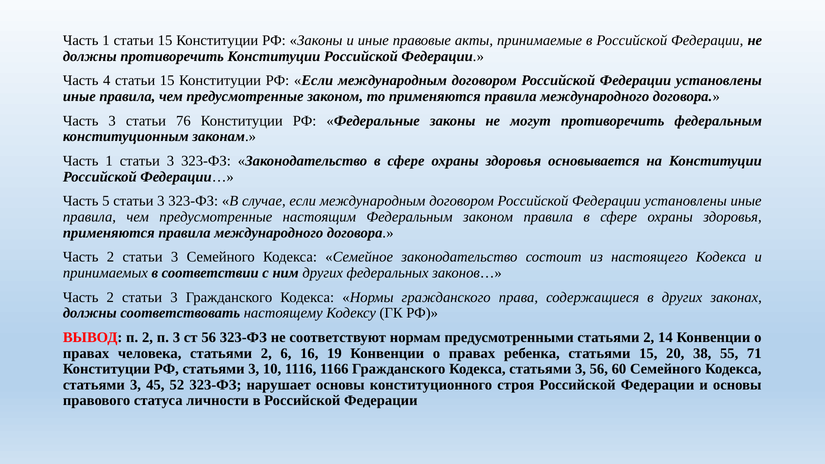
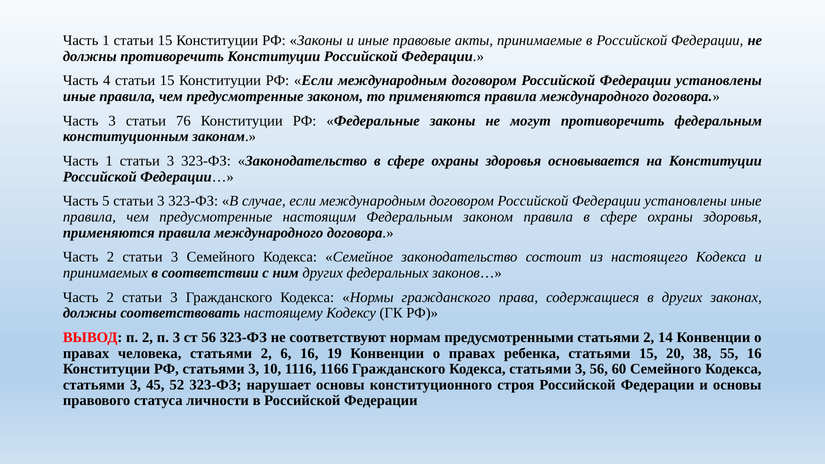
55 71: 71 -> 16 (754, 353)
